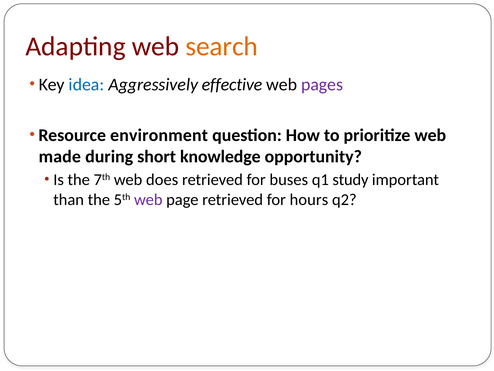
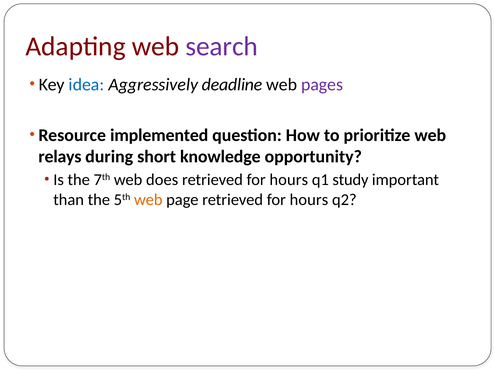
search colour: orange -> purple (222, 46)
effective: effective -> deadline (232, 84)
environment: environment -> implemented (159, 135)
made: made -> relays (60, 157)
buses: buses -> hours (289, 180)
web colour: purple -> orange (148, 199)
